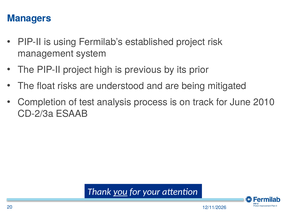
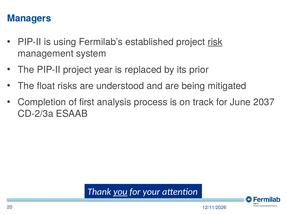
risk underline: none -> present (215, 42)
high: high -> year (103, 70)
previous: previous -> replaced (143, 70)
test: test -> first (87, 102)
2010: 2010 -> 2037 (264, 102)
